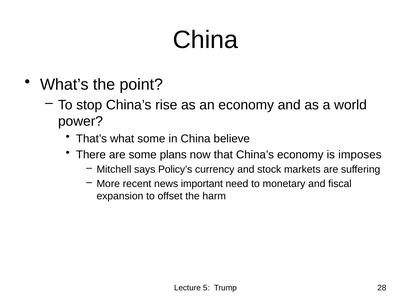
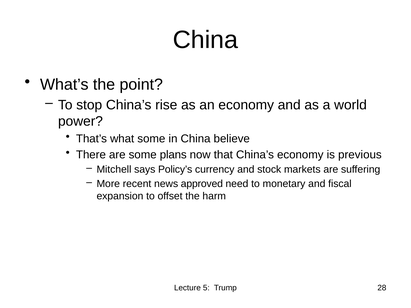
imposes: imposes -> previous (360, 155)
important: important -> approved (202, 184)
